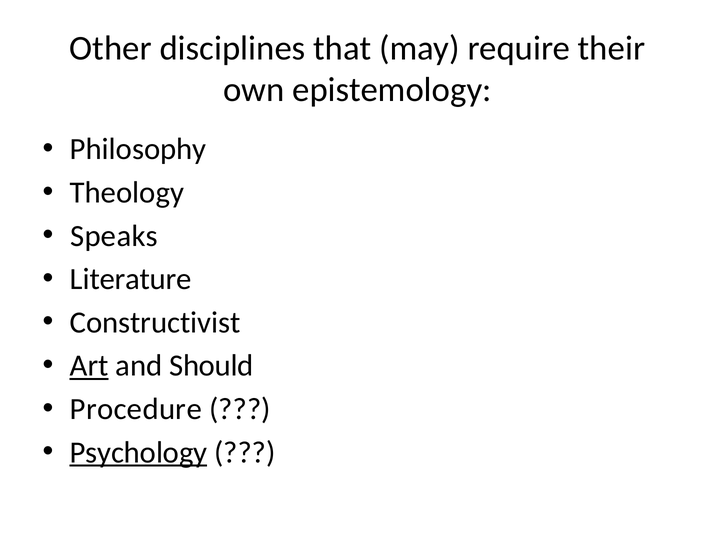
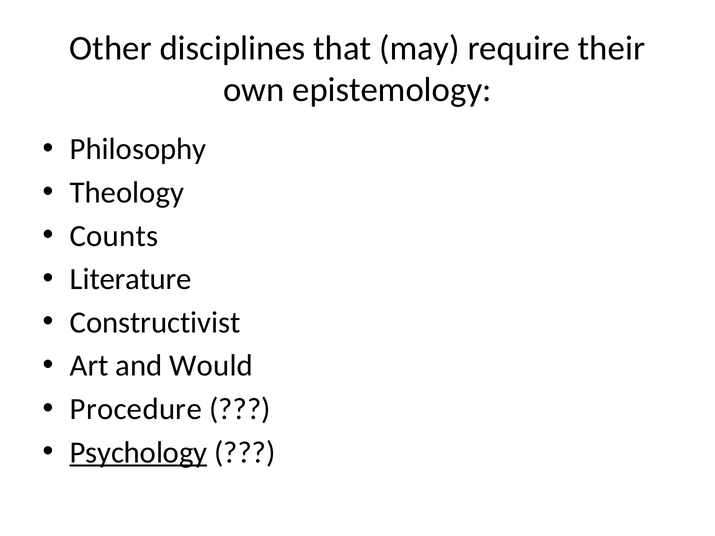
Speaks: Speaks -> Counts (114, 236)
Art underline: present -> none (89, 366)
Should: Should -> Would (211, 366)
